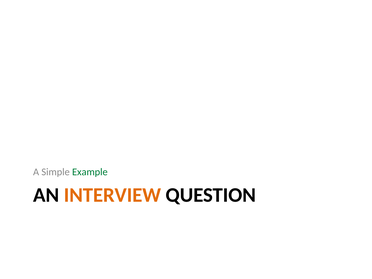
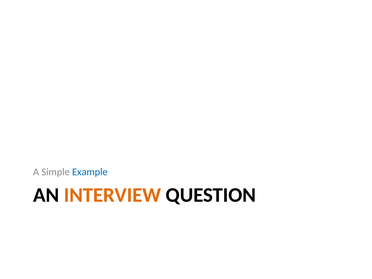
Example colour: green -> blue (90, 172)
